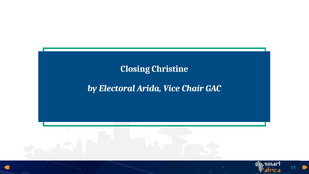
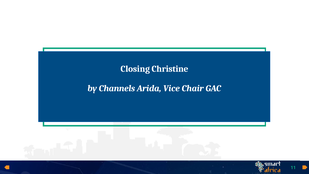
Electoral: Electoral -> Channels (117, 88)
